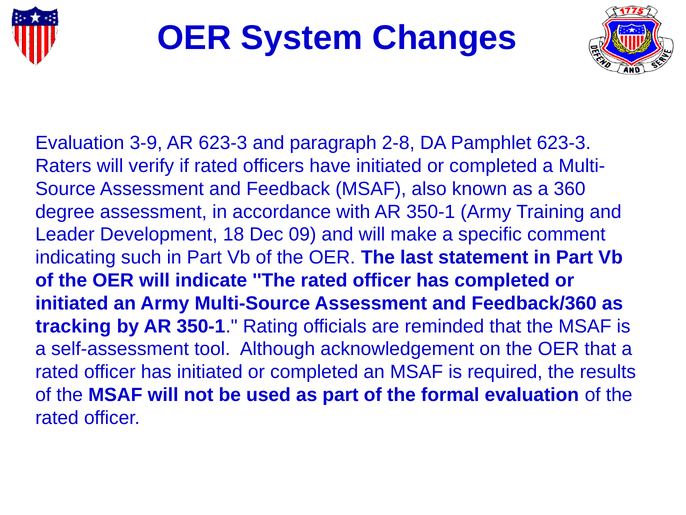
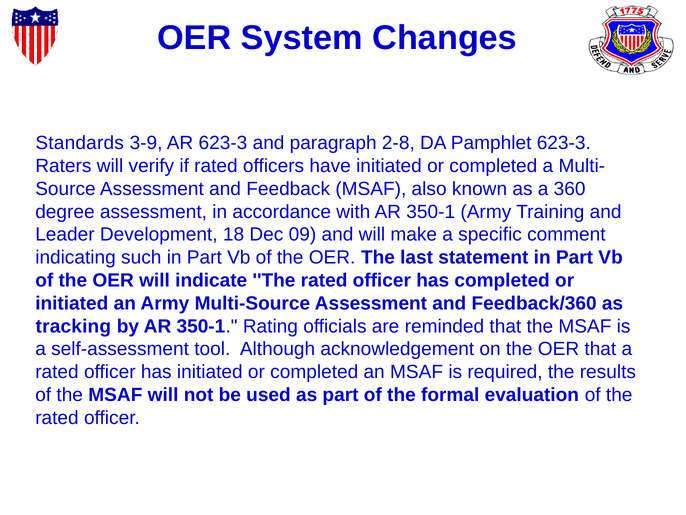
Evaluation: Evaluation -> Standards (80, 143)
